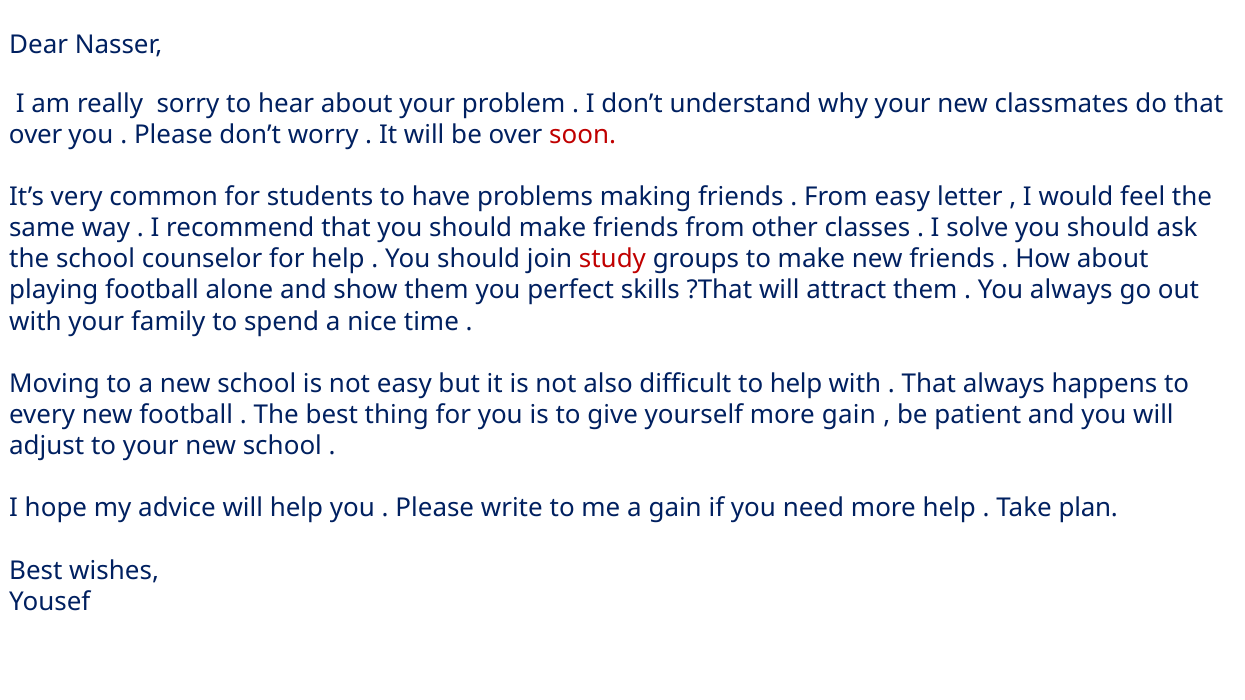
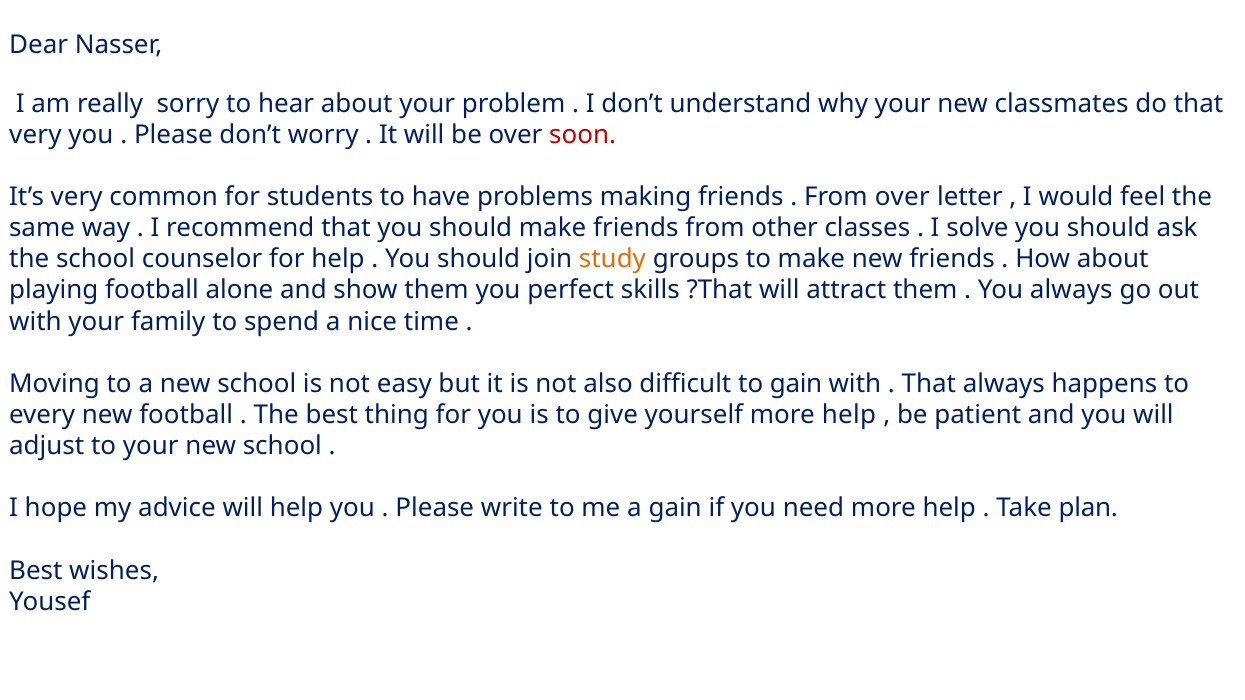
over: over -> very (35, 135)
From easy: easy -> over (902, 197)
study colour: red -> orange (612, 259)
to help: help -> gain (796, 384)
yourself more gain: gain -> help (849, 415)
